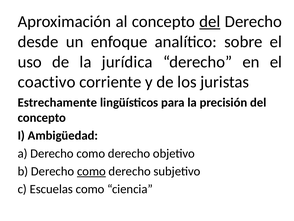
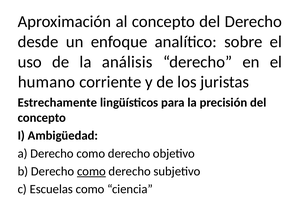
del underline: present -> none (210, 22)
jurídica: jurídica -> análisis (127, 62)
coactivo: coactivo -> humano (47, 82)
